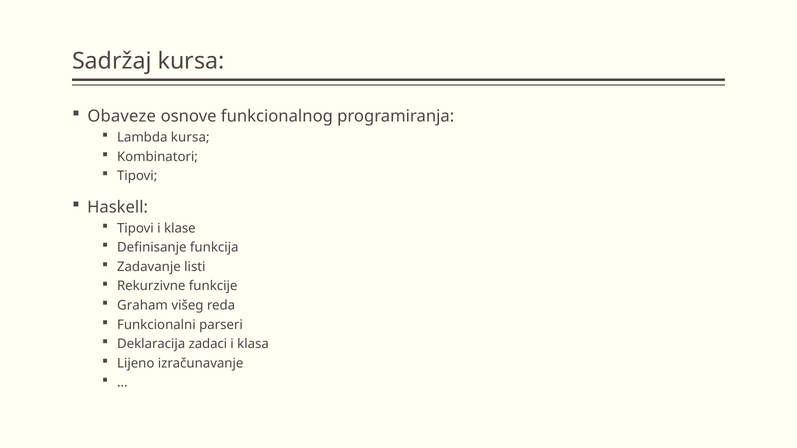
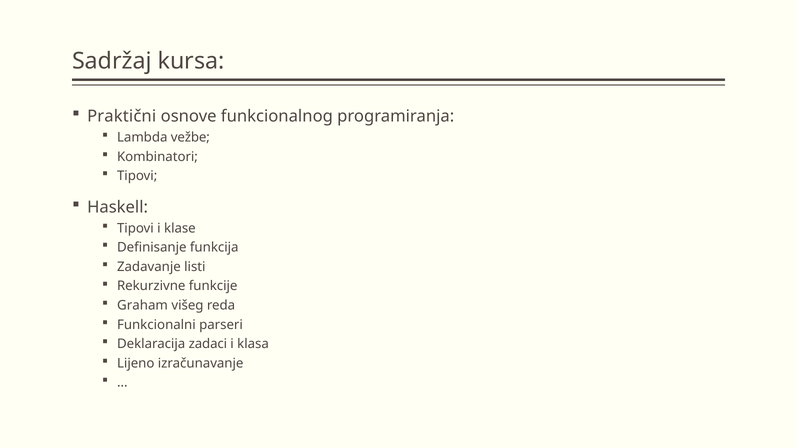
Obaveze: Obaveze -> Praktični (122, 116)
Lambda kursa: kursa -> vežbe (190, 138)
